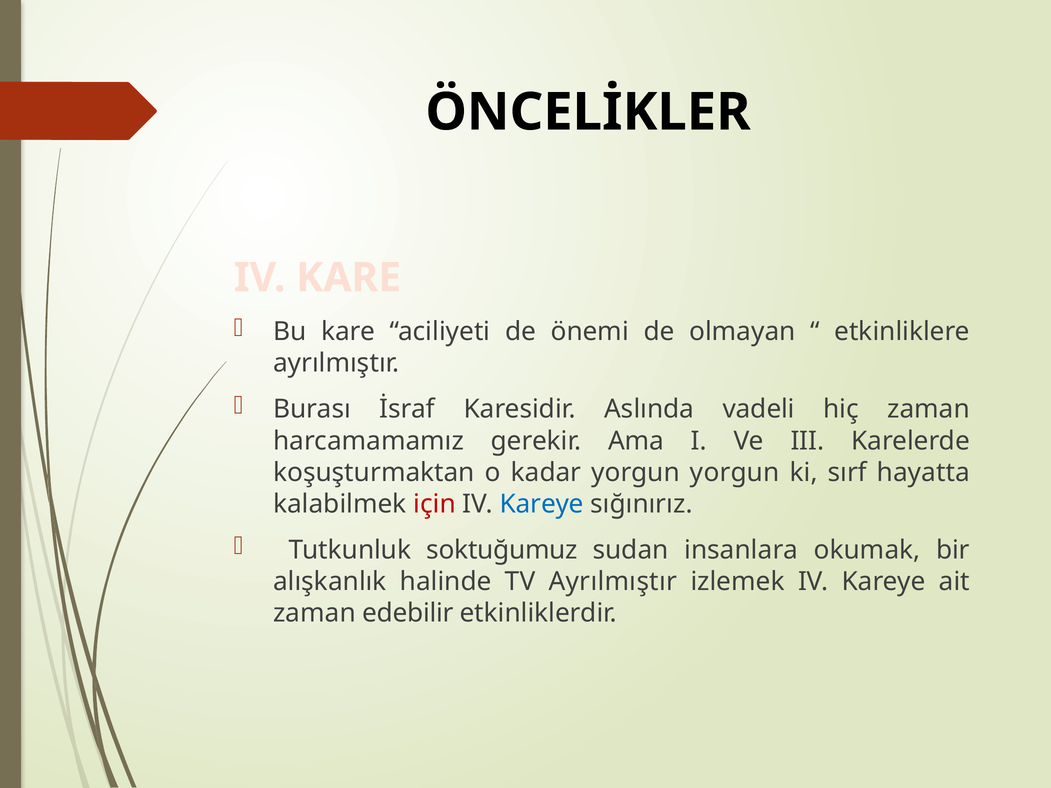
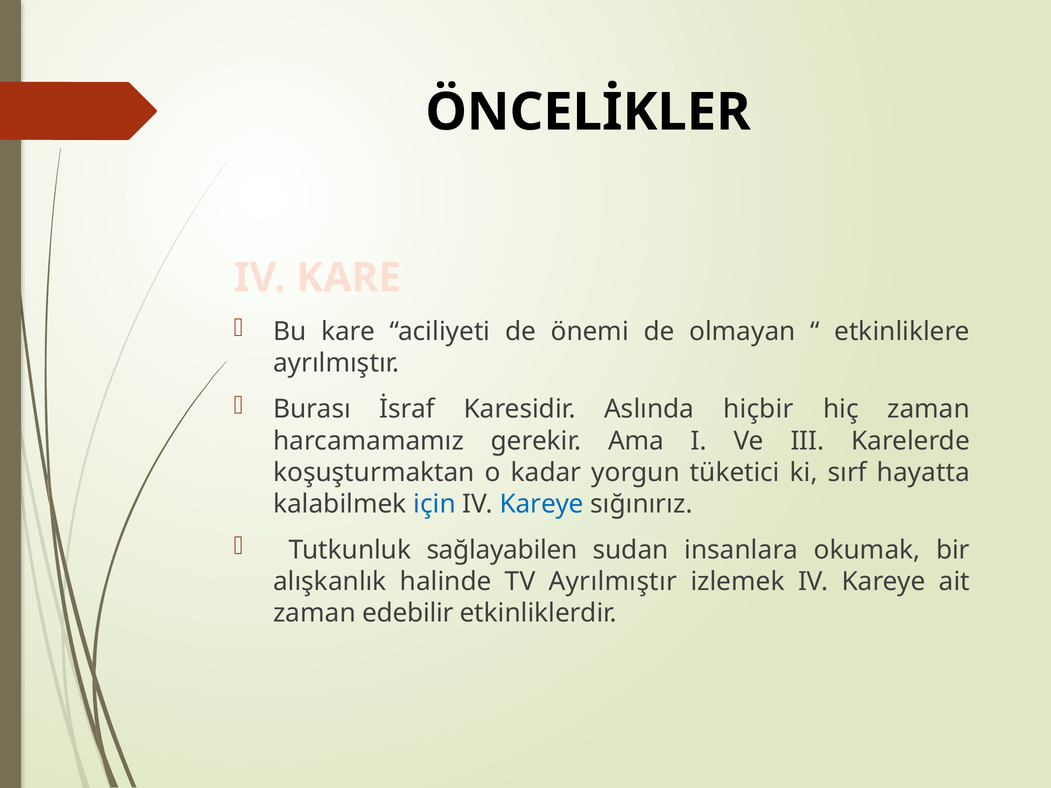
vadeli: vadeli -> hiçbir (758, 409)
yorgun yorgun: yorgun -> tüketici (735, 473)
için colour: red -> blue (435, 504)
soktuğumuz: soktuğumuz -> sağlayabilen (502, 550)
